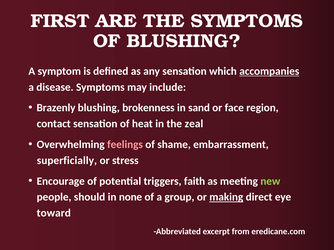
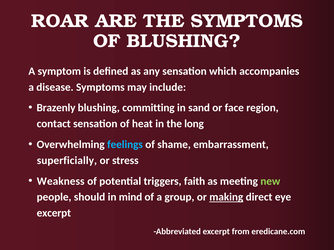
FIRST: FIRST -> ROAR (60, 21)
accompanies underline: present -> none (269, 71)
brokenness: brokenness -> committing (148, 108)
zeal: zeal -> long (194, 124)
feelings colour: pink -> light blue (125, 145)
Encourage: Encourage -> Weakness (61, 181)
none: none -> mind (131, 197)
toward: toward -> excerpt (54, 214)
